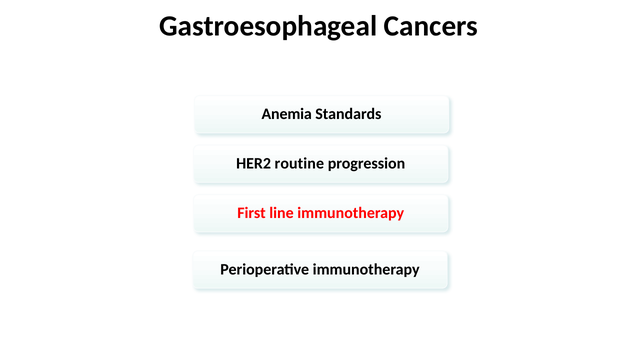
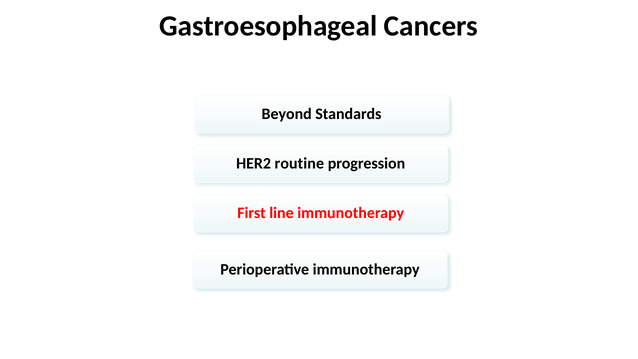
Anemia: Anemia -> Beyond (287, 114)
